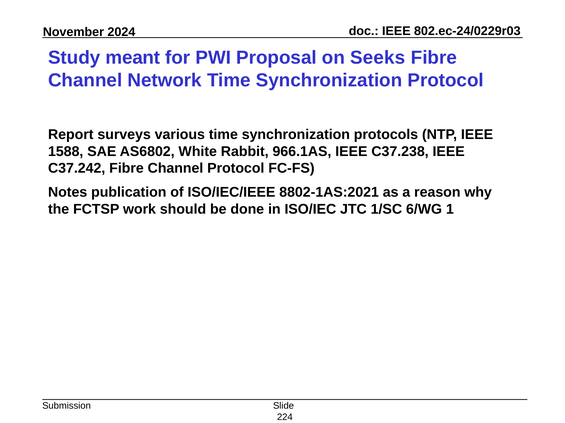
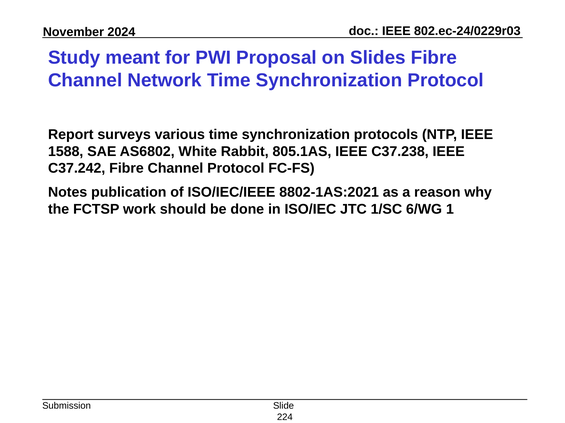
Seeks: Seeks -> Slides (378, 58)
966.1AS: 966.1AS -> 805.1AS (302, 152)
